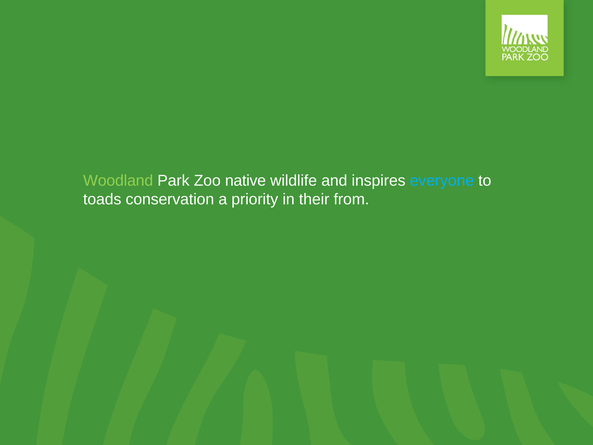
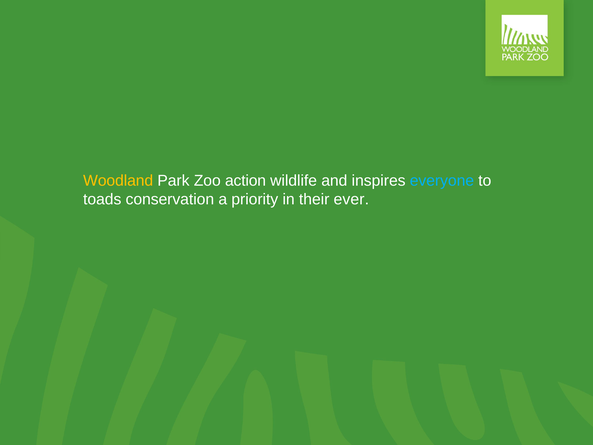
Woodland colour: light green -> yellow (118, 180)
native: native -> action (246, 180)
from: from -> ever (351, 199)
